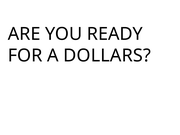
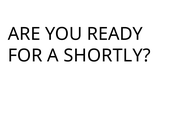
DOLLARS: DOLLARS -> SHORTLY (107, 56)
